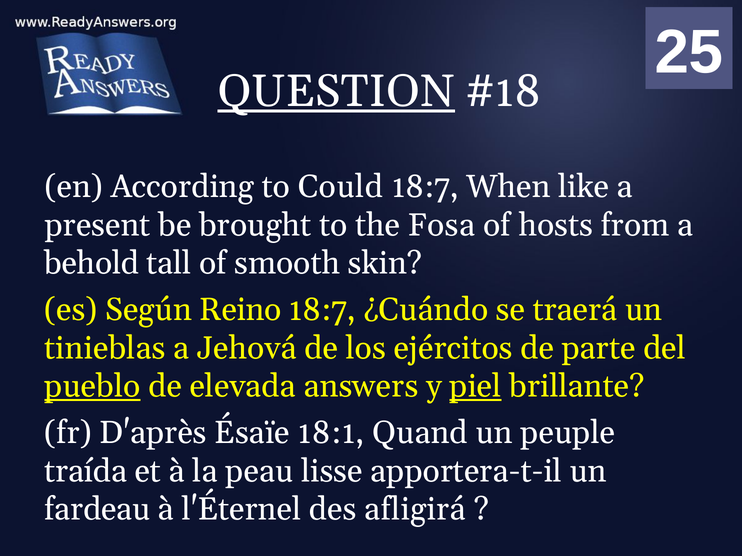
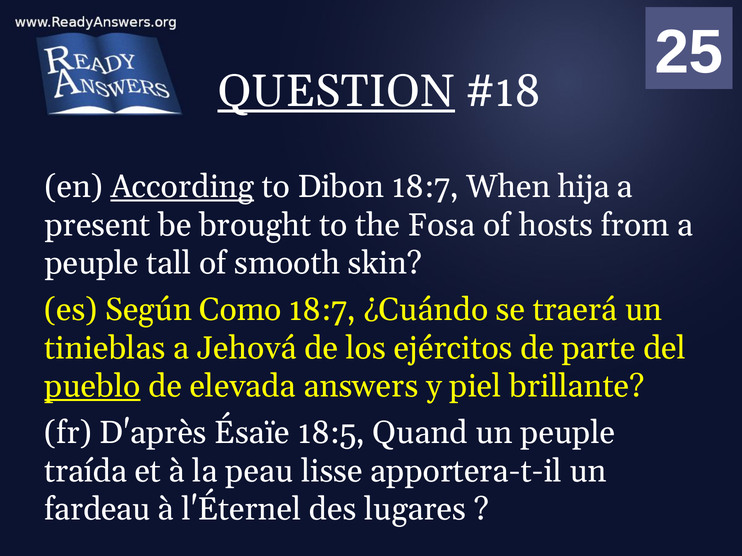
According underline: none -> present (182, 187)
Could: Could -> Dibon (341, 187)
like: like -> hija (584, 187)
behold: behold -> peuple (92, 264)
Reino: Reino -> Como (240, 310)
piel underline: present -> none (475, 387)
18:1: 18:1 -> 18:5 (331, 433)
afligirá: afligirá -> lugares (415, 510)
